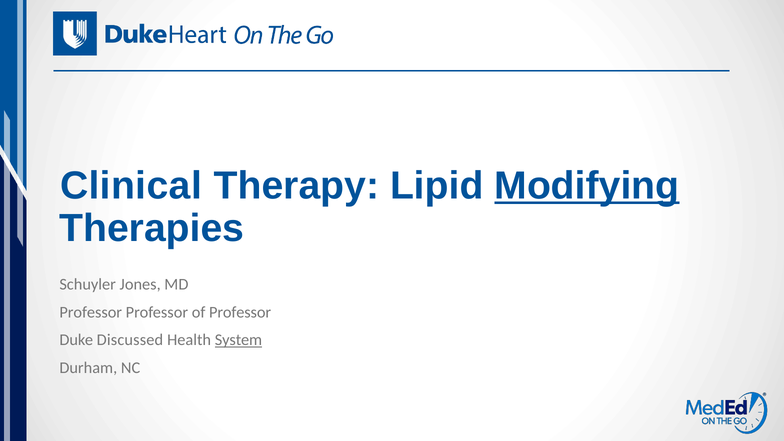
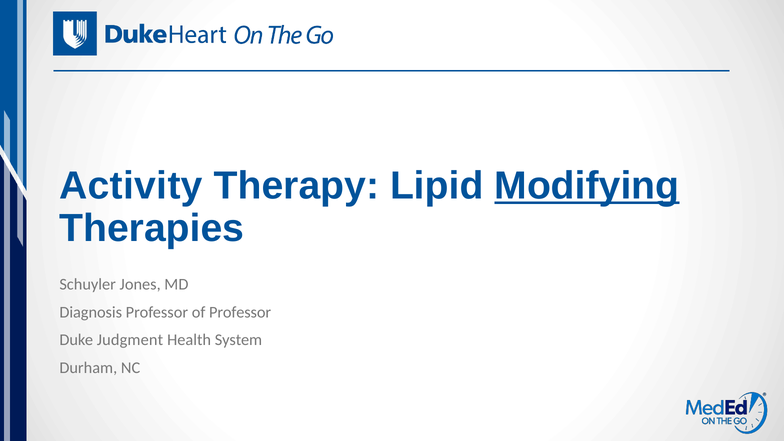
Clinical: Clinical -> Activity (131, 186)
Professor: Professor -> Diagnosis (91, 312)
Discussed: Discussed -> Judgment (130, 340)
System underline: present -> none (238, 340)
